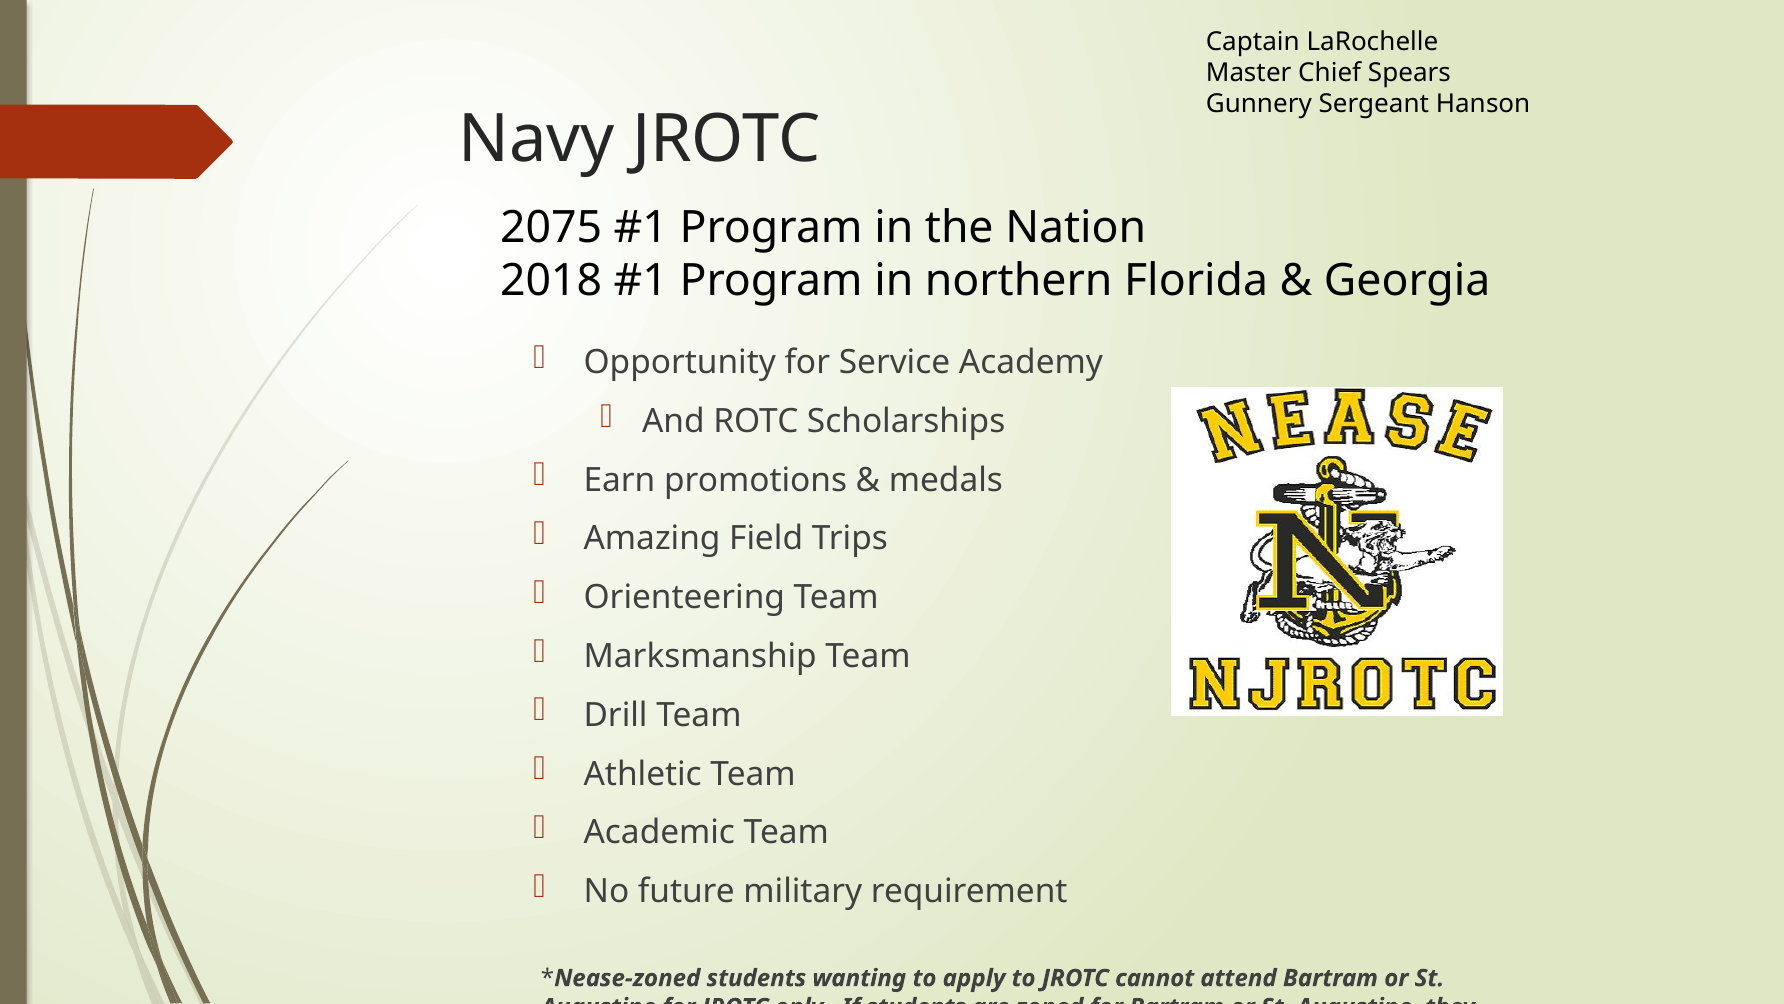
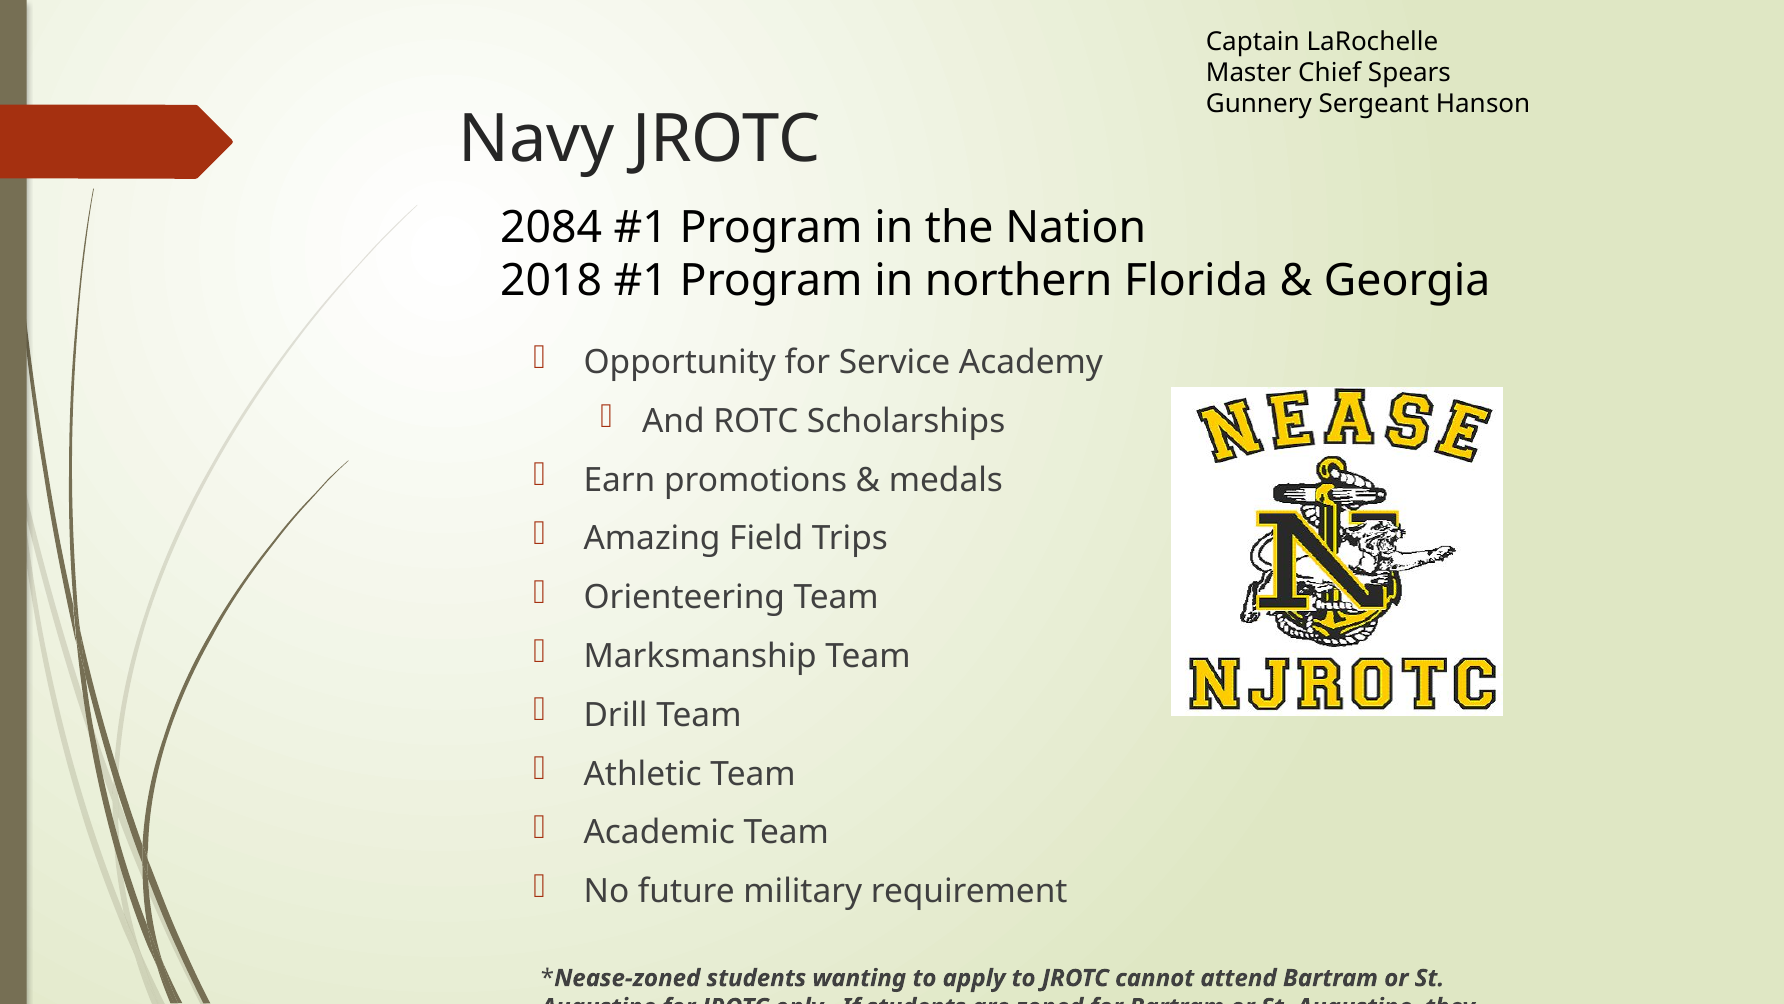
2075: 2075 -> 2084 (551, 228)
